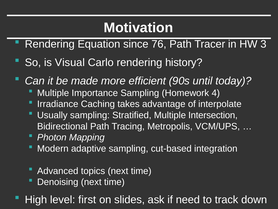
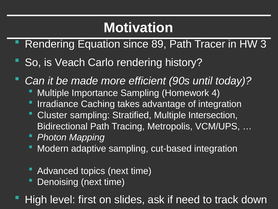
76: 76 -> 89 (159, 44)
Visual: Visual -> Veach (70, 62)
of interpolate: interpolate -> integration (220, 104)
Usually: Usually -> Cluster (52, 115)
